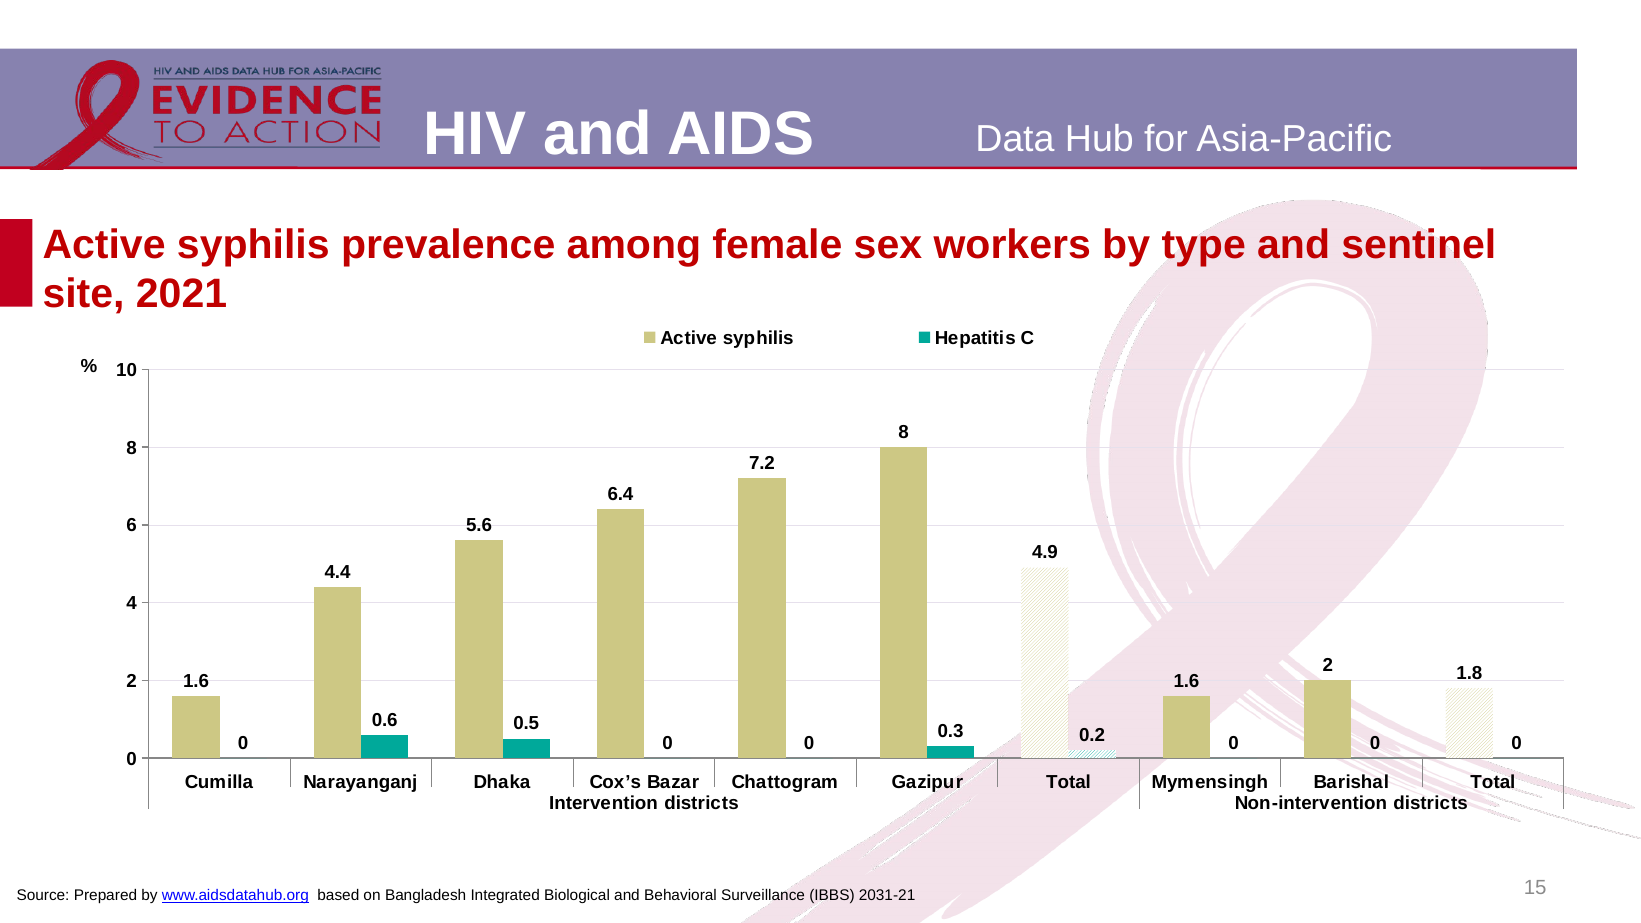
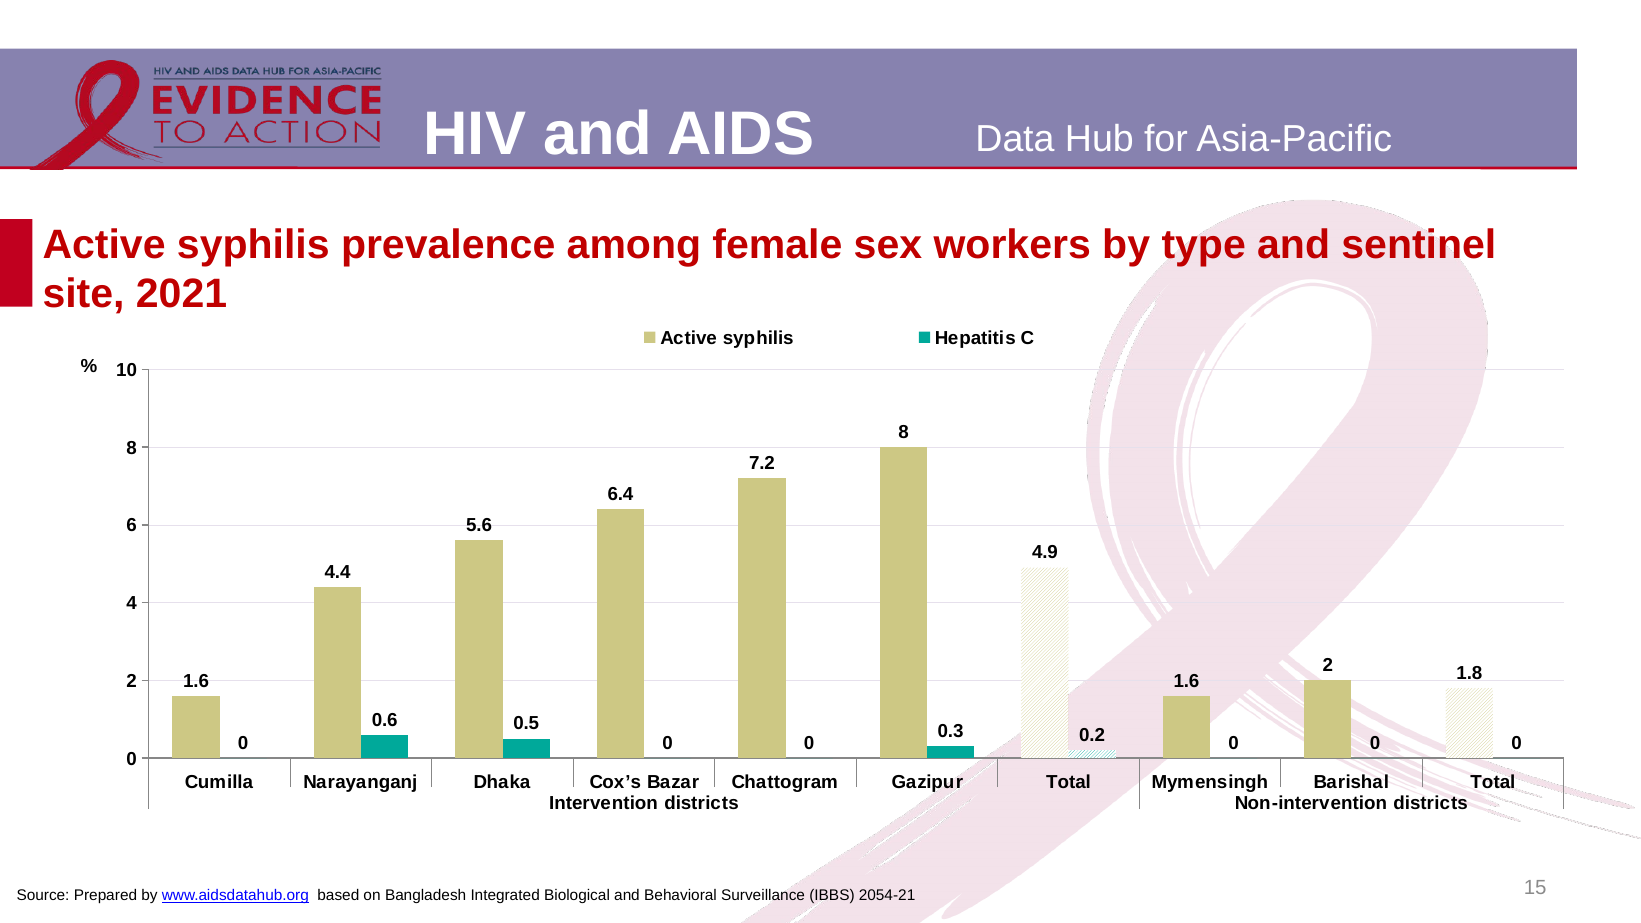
2031-21: 2031-21 -> 2054-21 (887, 896)
